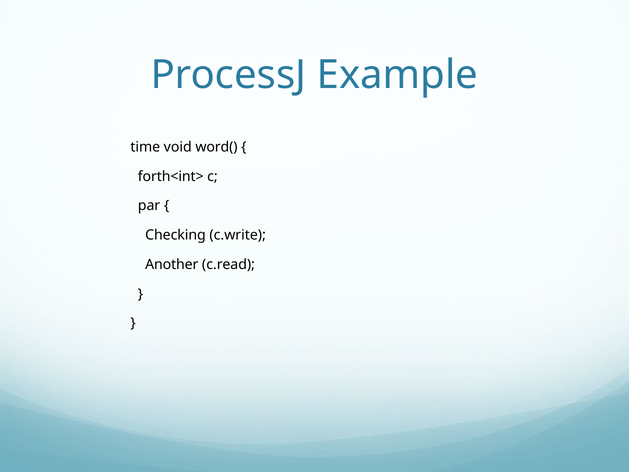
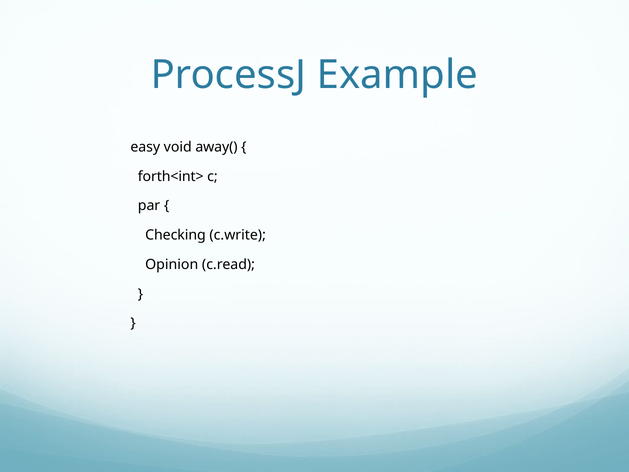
time: time -> easy (145, 147)
word(: word( -> away( (216, 147)
Another: Another -> Opinion (172, 264)
